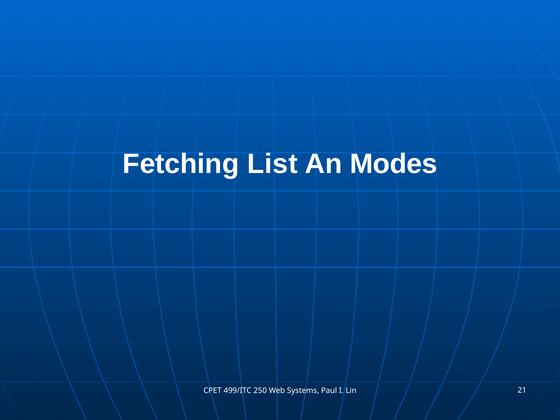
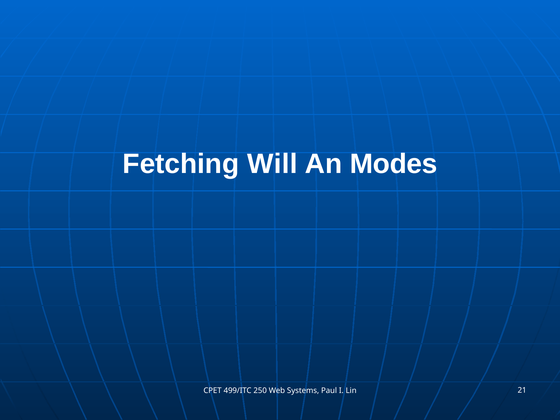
List: List -> Will (272, 164)
